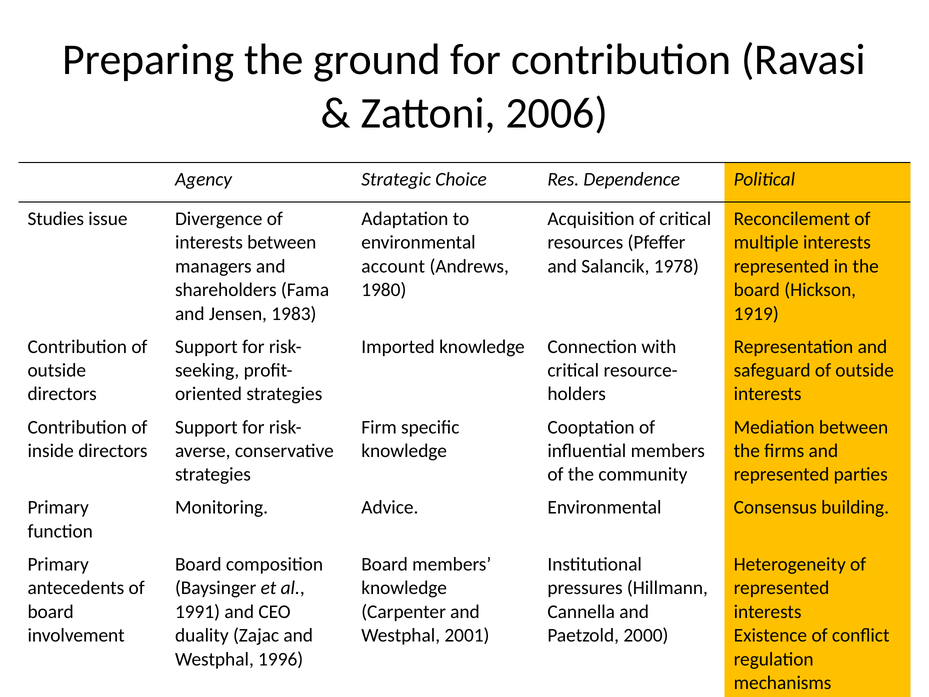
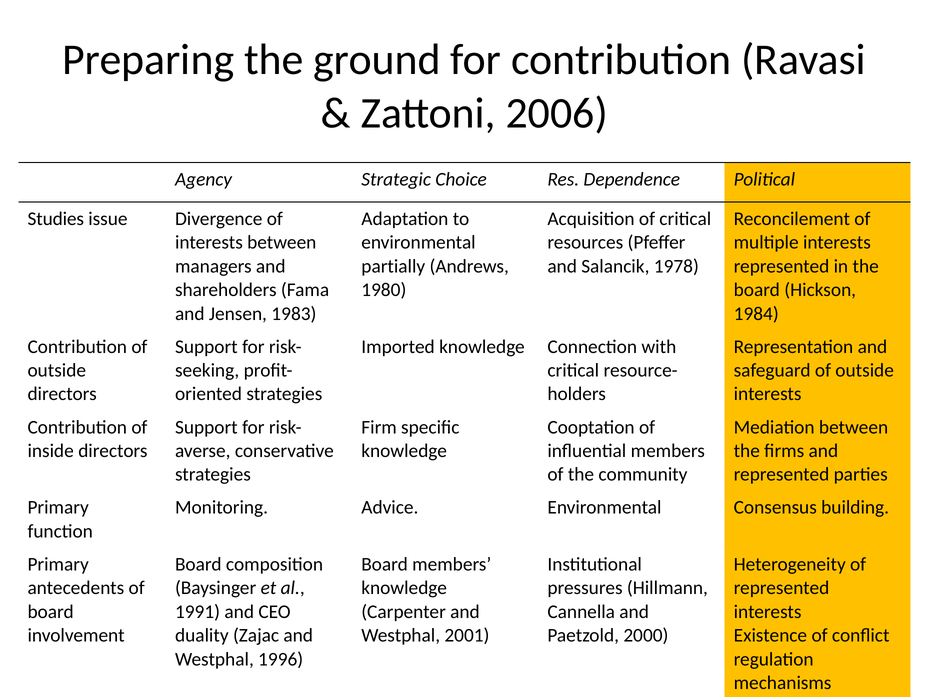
account: account -> partially (393, 266)
1919: 1919 -> 1984 (756, 314)
